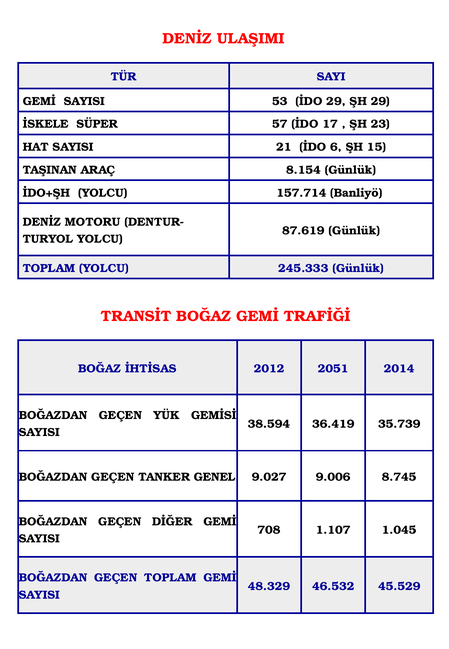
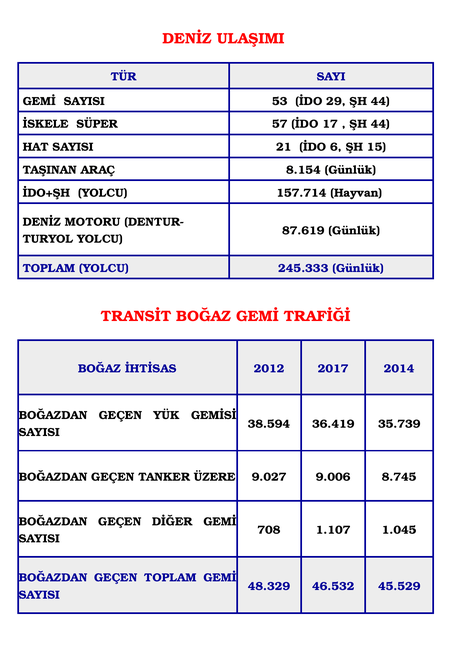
29 ŞH 29: 29 -> 44 (380, 101)
23: 23 -> 44 (380, 124)
Banliyö: Banliyö -> Hayvan (356, 193)
2051: 2051 -> 2017 (333, 368)
GENEL: GENEL -> ÜZERE (215, 477)
